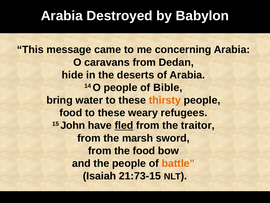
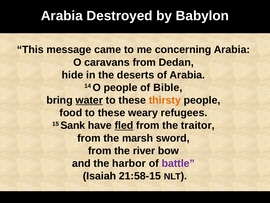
water underline: none -> present (89, 100)
John: John -> Sank (73, 125)
the food: food -> river (144, 150)
the people: people -> harbor (129, 163)
battle colour: orange -> purple (178, 163)
21:73-15: 21:73-15 -> 21:58-15 (140, 176)
